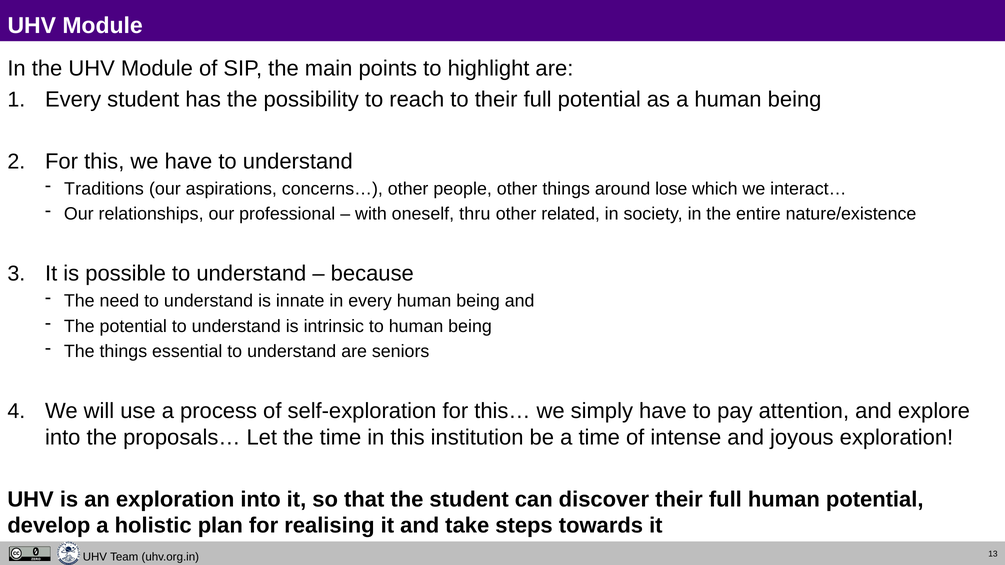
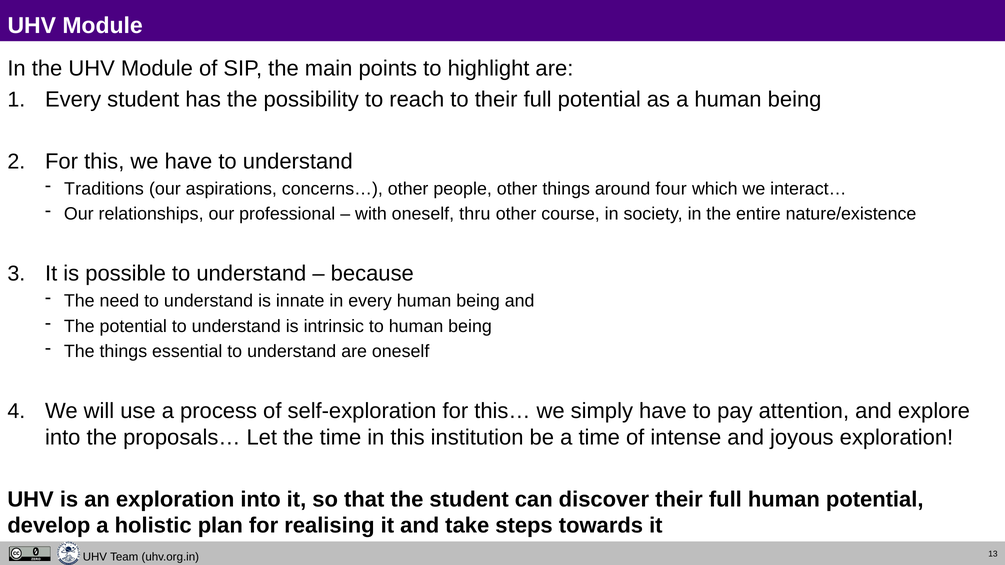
lose: lose -> four (671, 189)
related: related -> course (571, 214)
are seniors: seniors -> oneself (401, 351)
